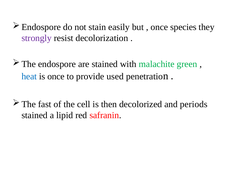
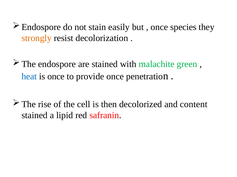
strongly colour: purple -> orange (37, 38)
provide used: used -> once (115, 77)
fast: fast -> rise (45, 105)
periods: periods -> content (194, 105)
